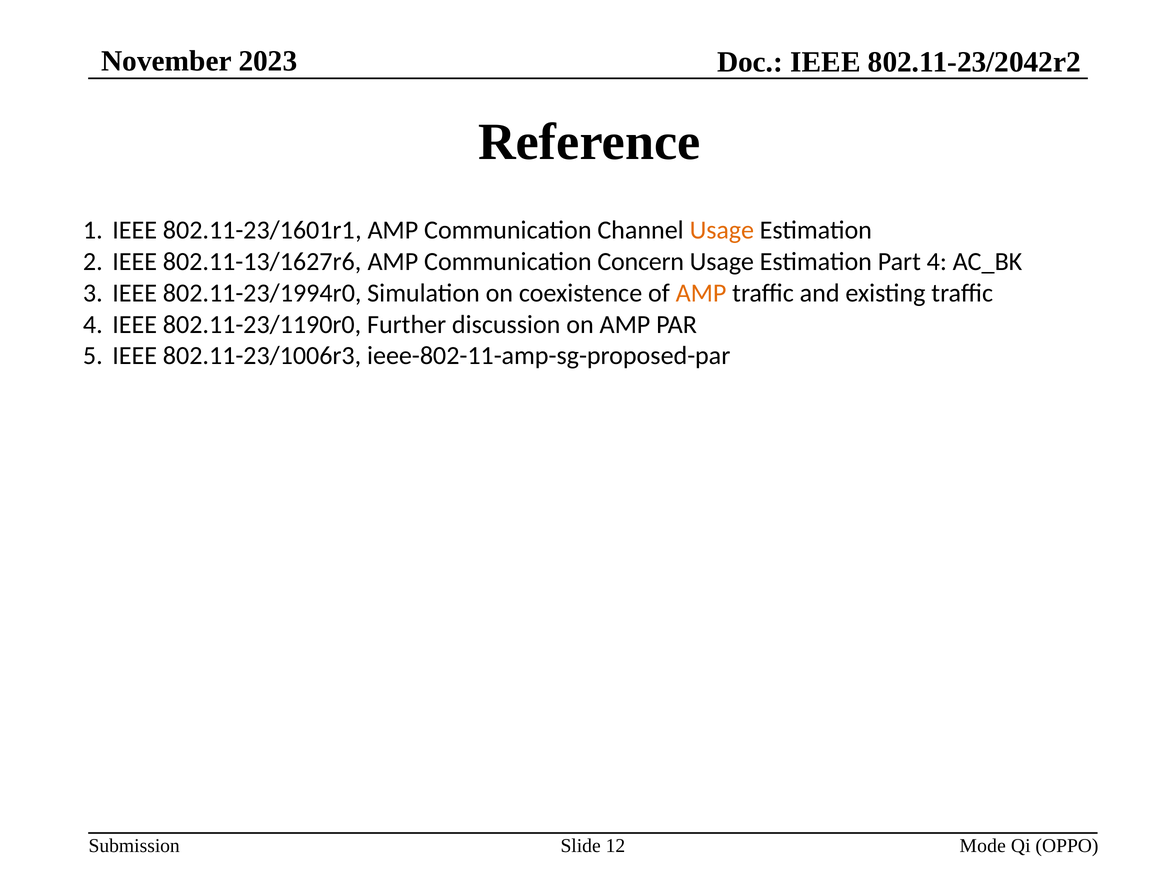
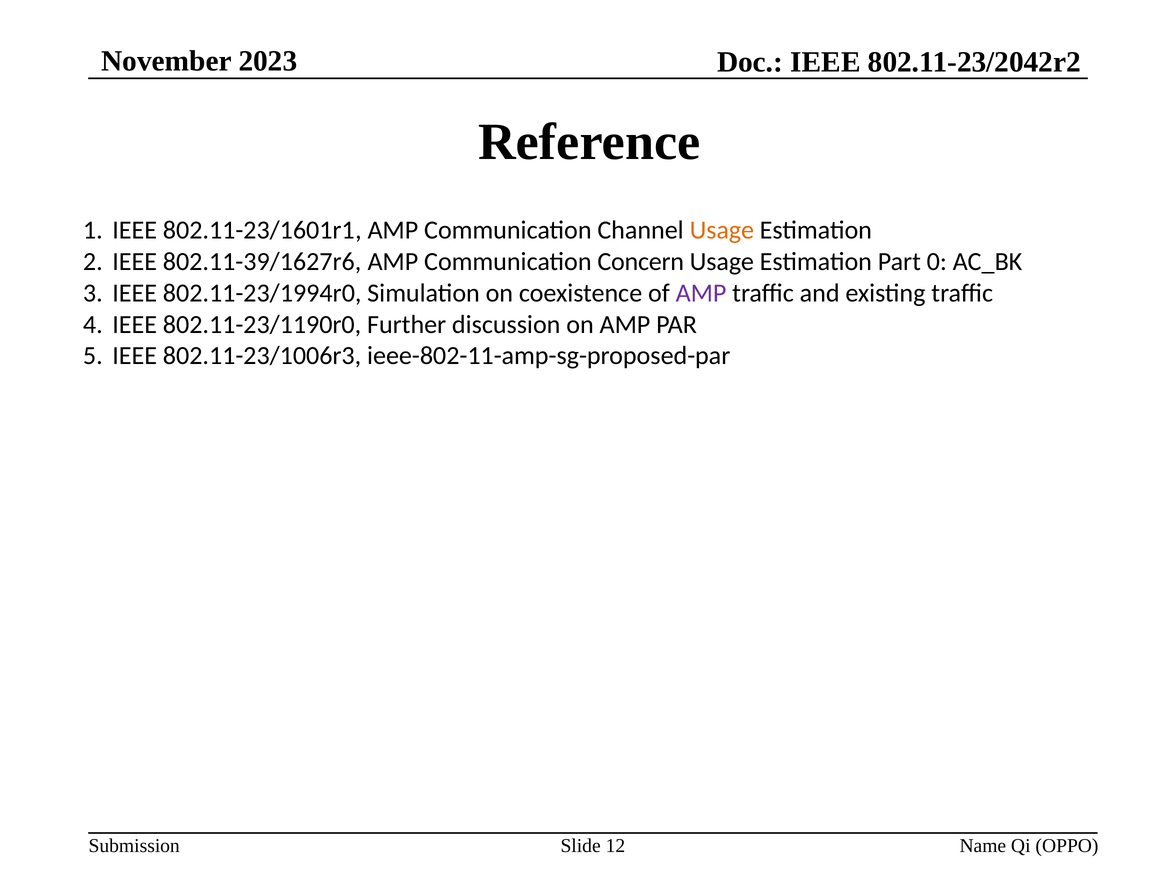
802.11-13/1627r6: 802.11-13/1627r6 -> 802.11-39/1627r6 (262, 262)
Part 4: 4 -> 0 (937, 262)
AMP colour: orange -> purple (701, 293)
Mode: Mode -> Name (983, 846)
